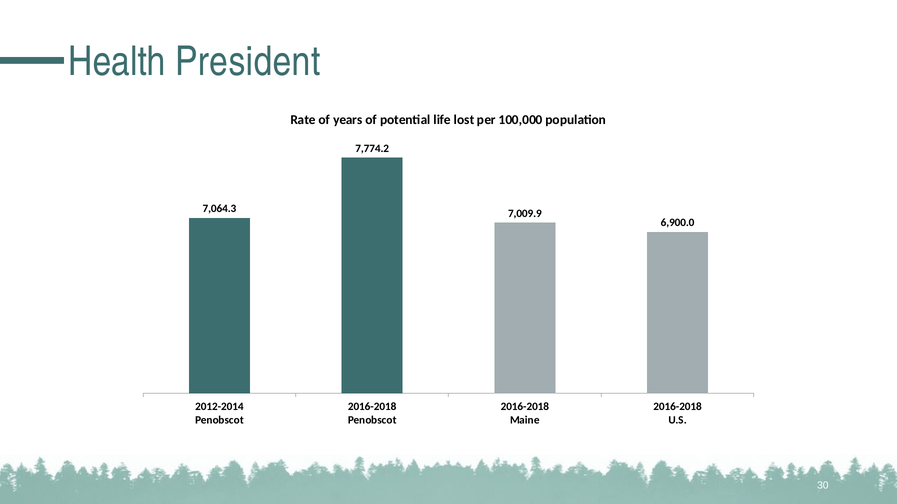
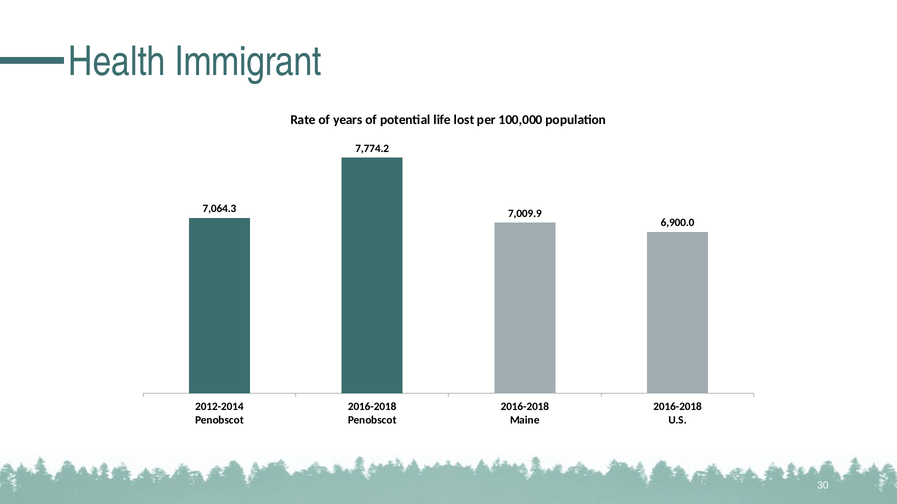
President: President -> Immigrant (248, 62)
